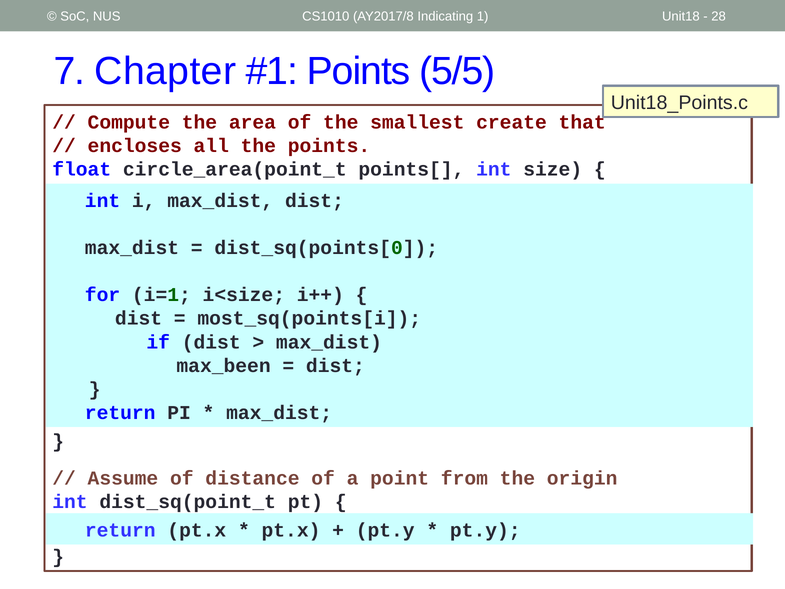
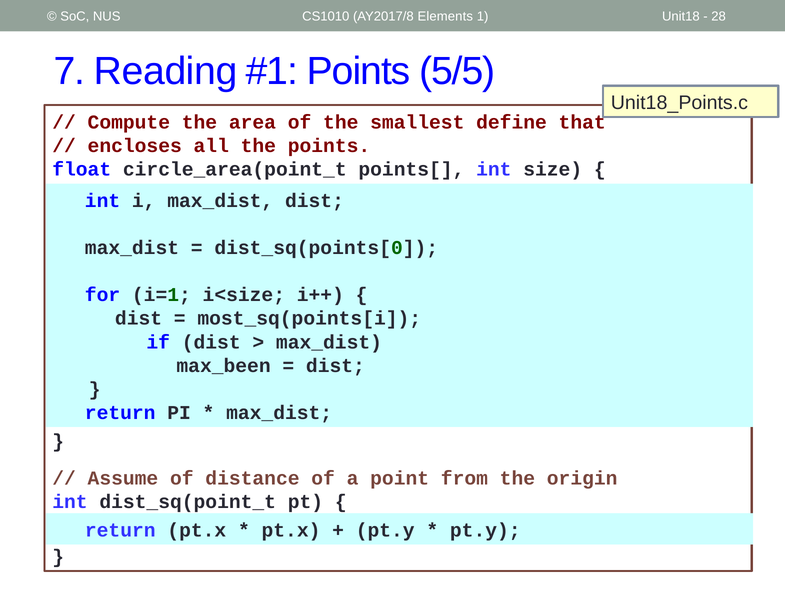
Indicating: Indicating -> Elements (445, 17)
Chapter: Chapter -> Reading (166, 71)
create: create -> define (512, 122)
